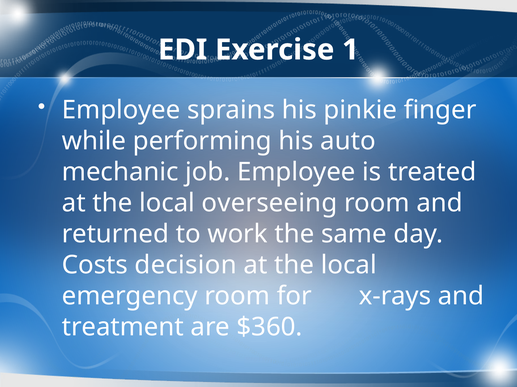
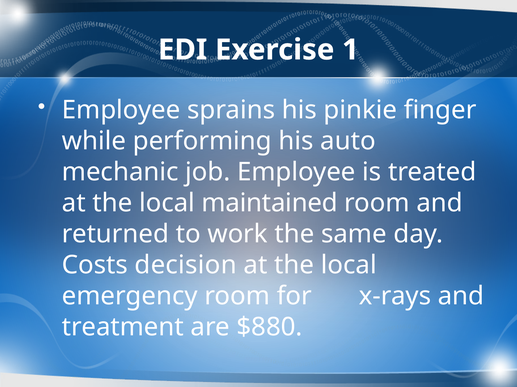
overseeing: overseeing -> maintained (270, 203)
$360: $360 -> $880 (270, 327)
